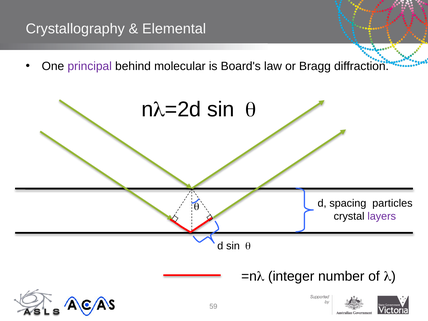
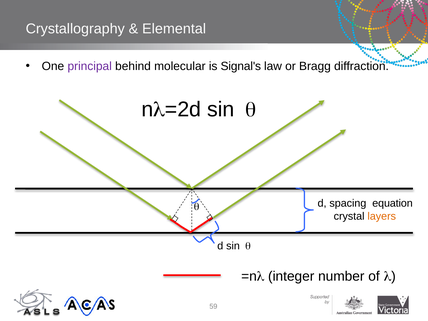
Board's: Board's -> Signal's (241, 66)
particles: particles -> equation (393, 203)
layers colour: purple -> orange (382, 216)
